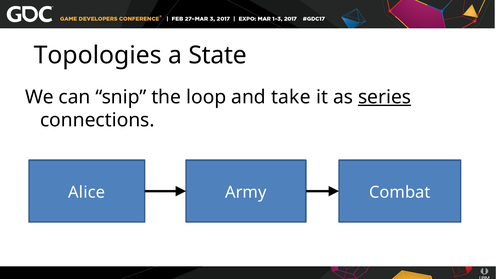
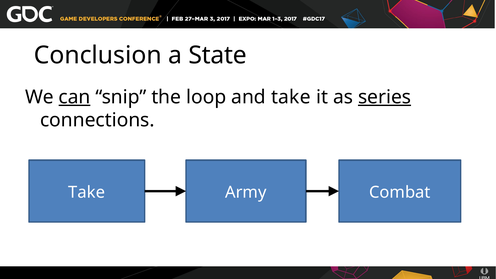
Topologies: Topologies -> Conclusion (98, 55)
can underline: none -> present (75, 97)
Alice: Alice -> Take (87, 192)
